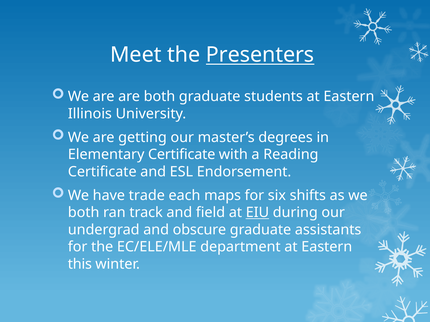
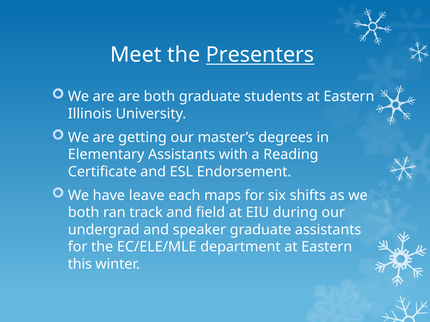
Elementary Certificate: Certificate -> Assistants (182, 155)
trade: trade -> leave (147, 196)
EIU underline: present -> none (257, 213)
obscure: obscure -> speaker (199, 230)
